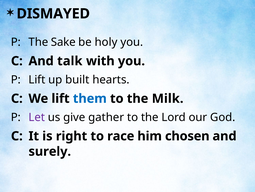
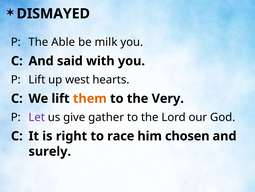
Sake: Sake -> Able (63, 42)
holy: holy -> milk (106, 42)
talk: talk -> said (70, 61)
built: built -> west (77, 79)
them colour: blue -> orange (90, 98)
Milk: Milk -> Very (168, 98)
